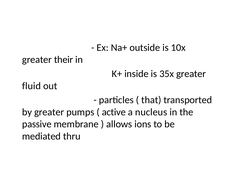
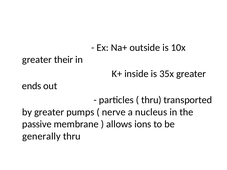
fluid: fluid -> ends (32, 86)
that: that -> thru (151, 100)
active: active -> nerve (114, 112)
mediated: mediated -> generally (41, 136)
